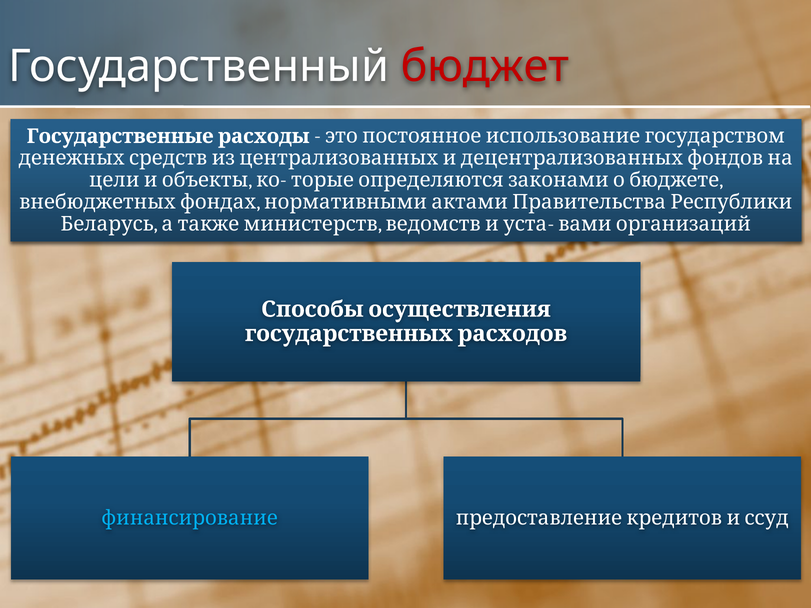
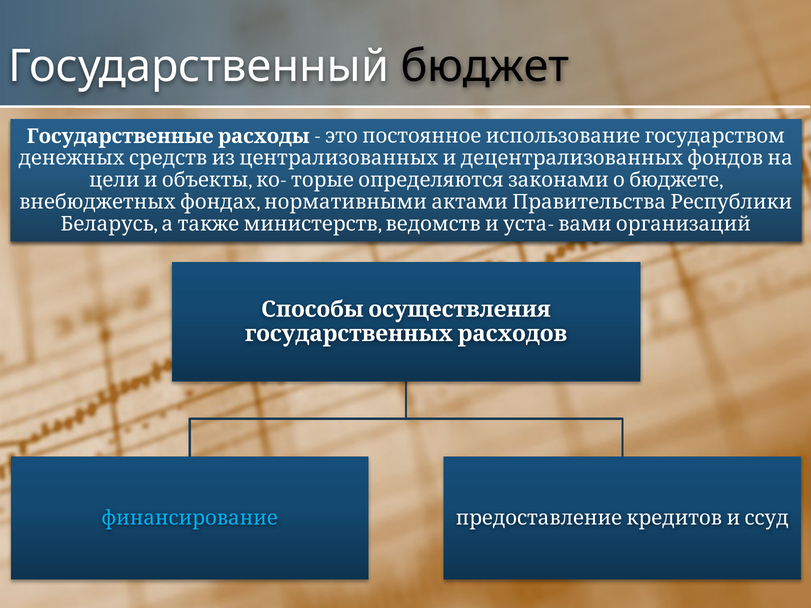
бюджет colour: red -> black (485, 67)
